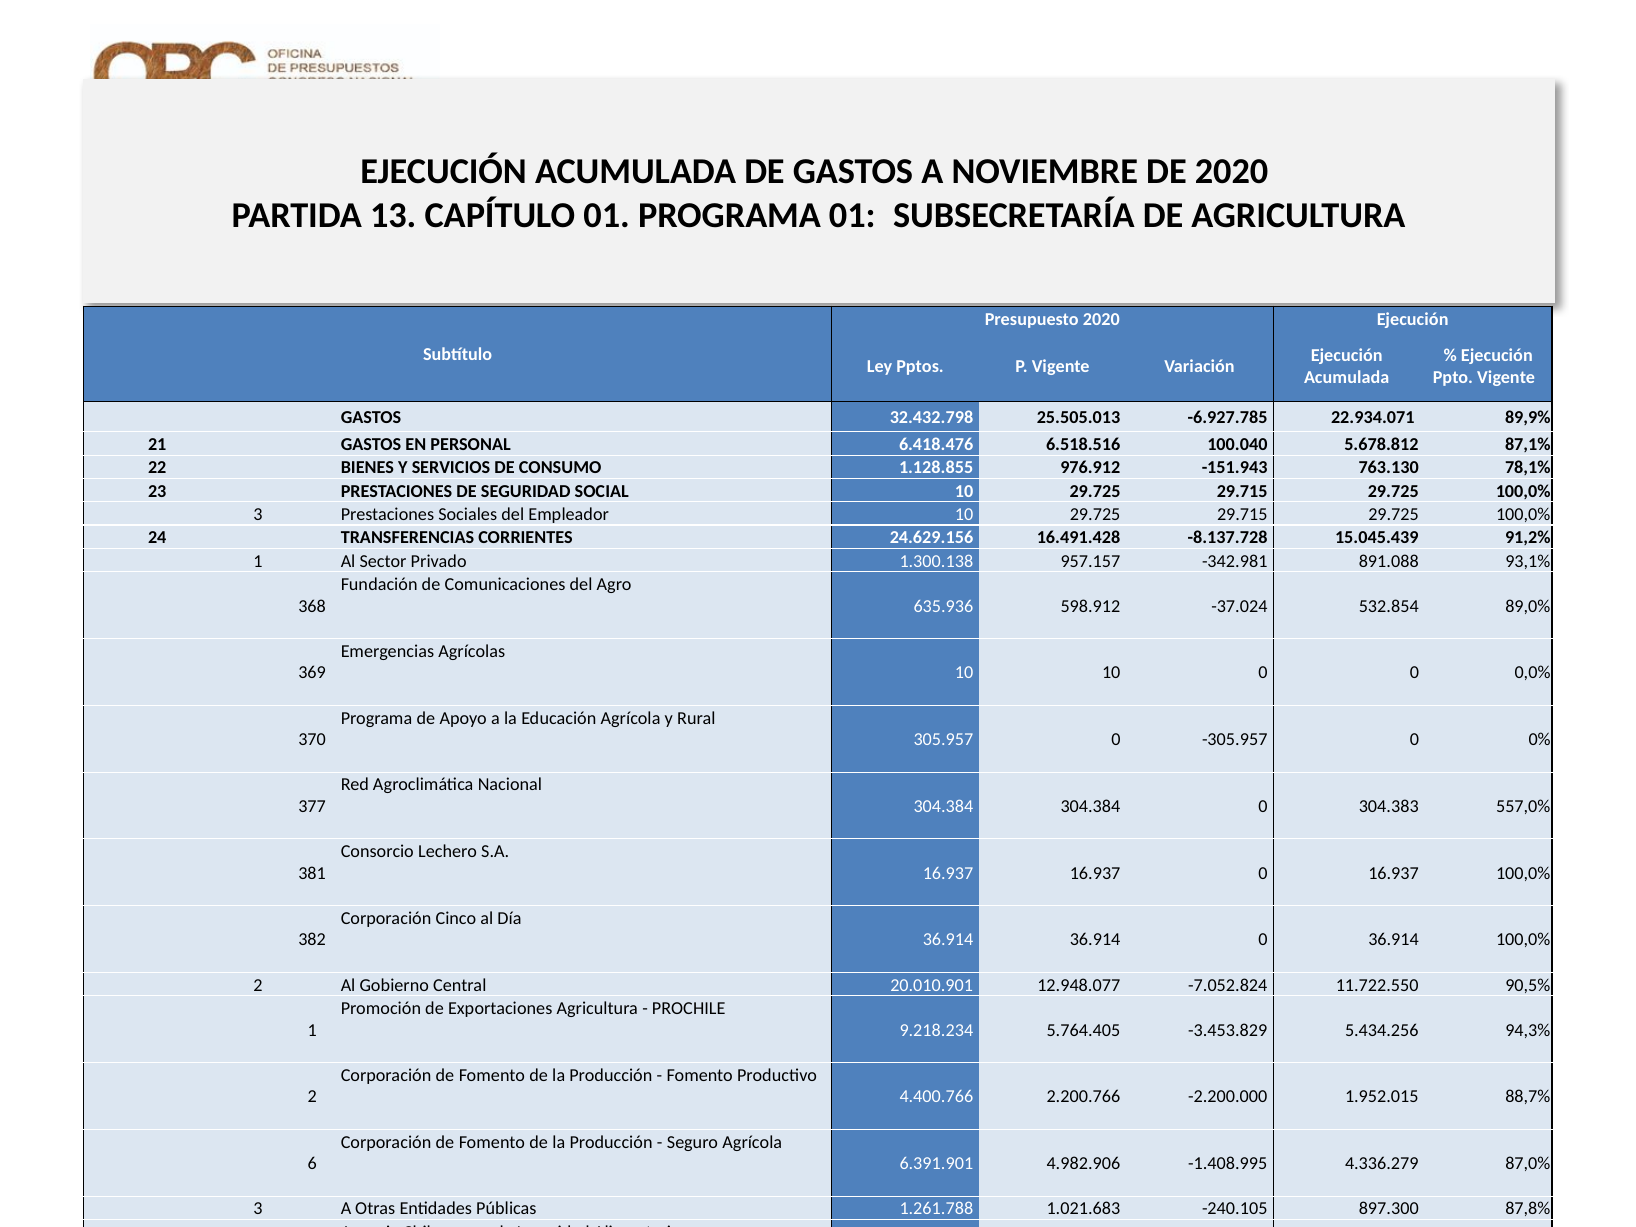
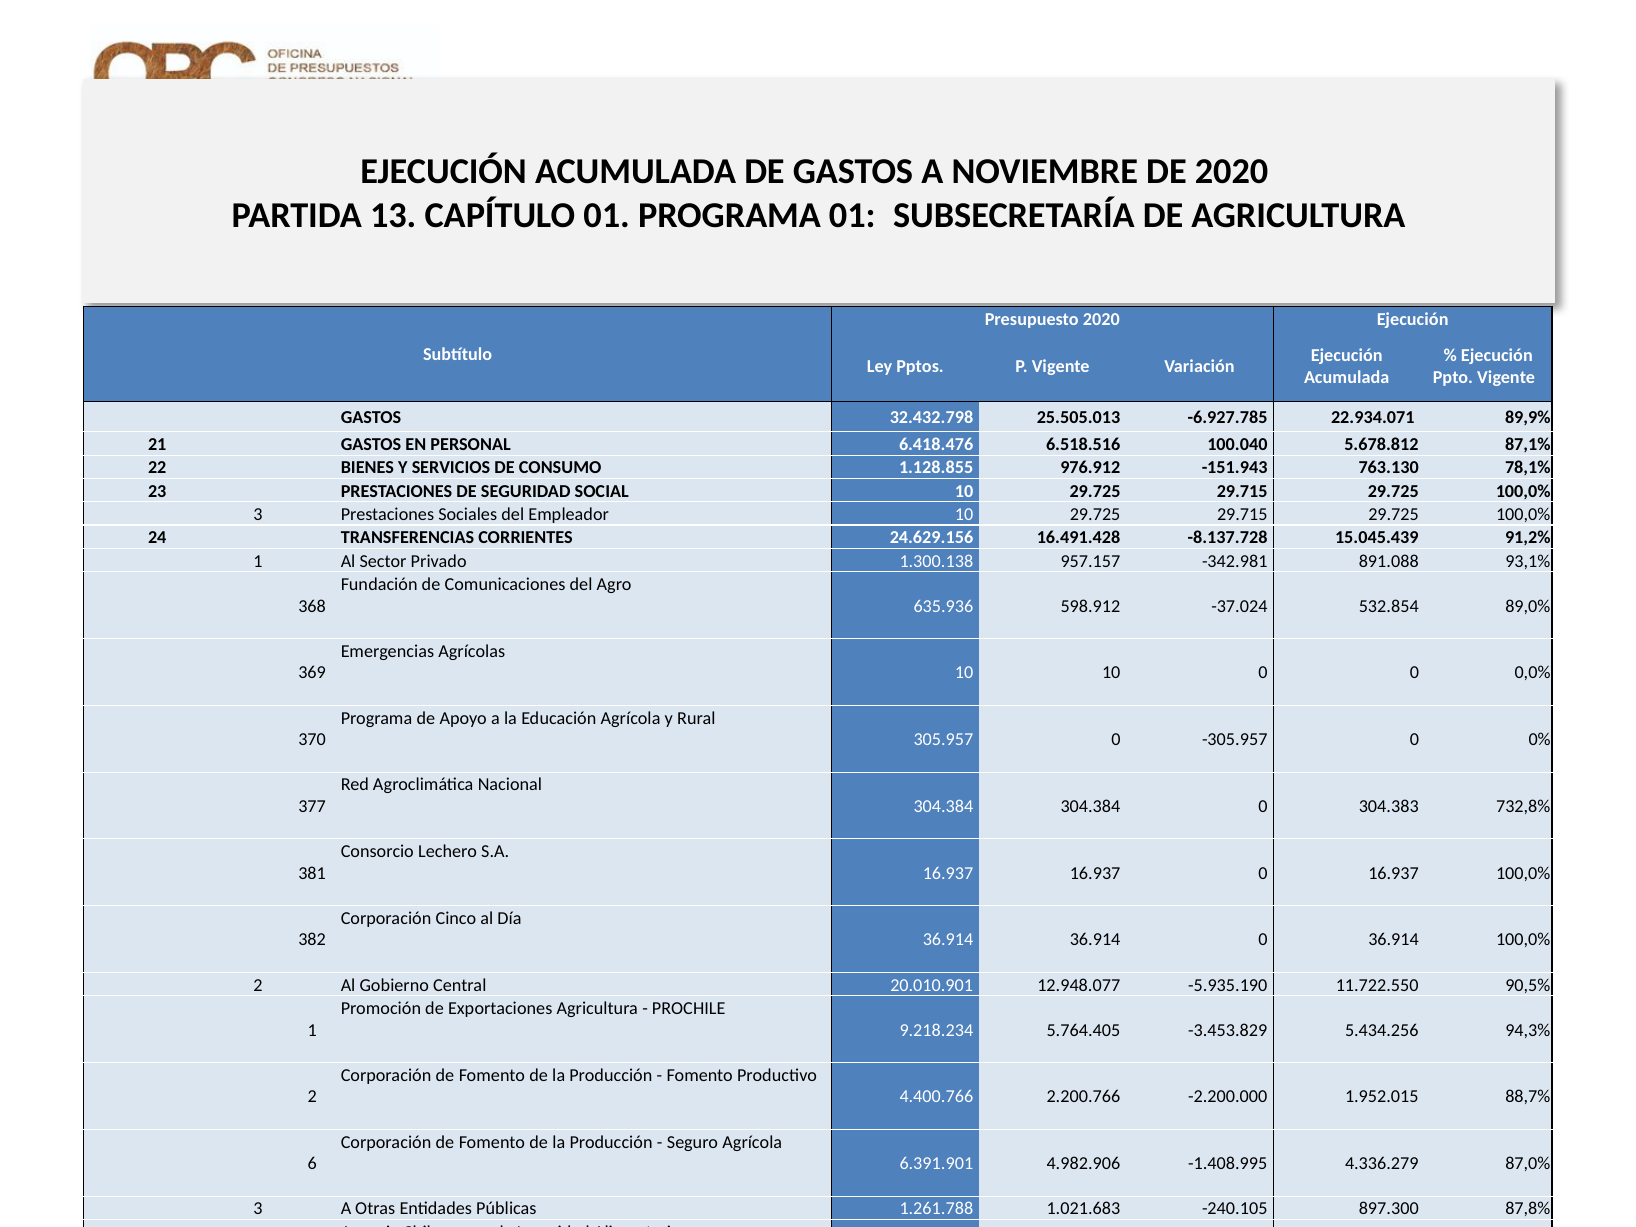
557,0%: 557,0% -> 732,8% (1523, 806)
-7.052.824: -7.052.824 -> -5.935.190 (1228, 985)
